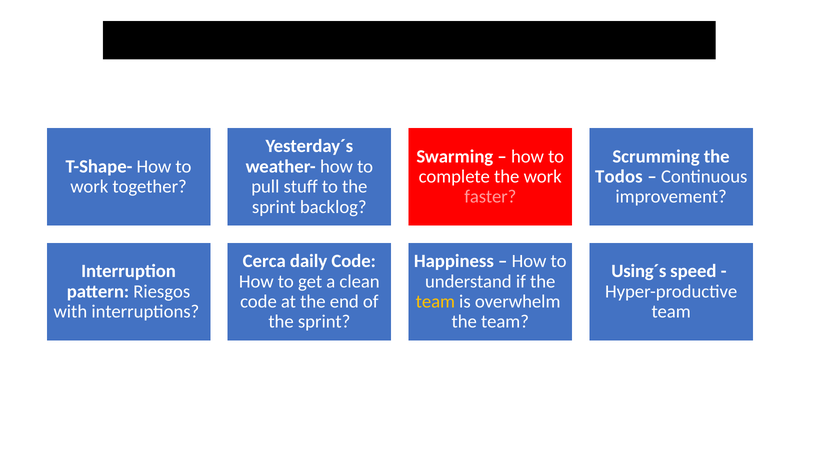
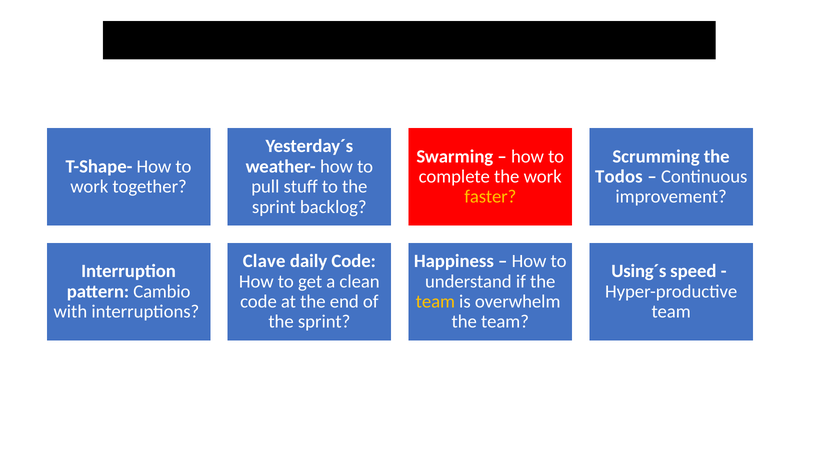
faster colour: pink -> yellow (490, 197)
Cerca: Cerca -> Clave (264, 262)
Riesgos: Riesgos -> Cambio (162, 292)
